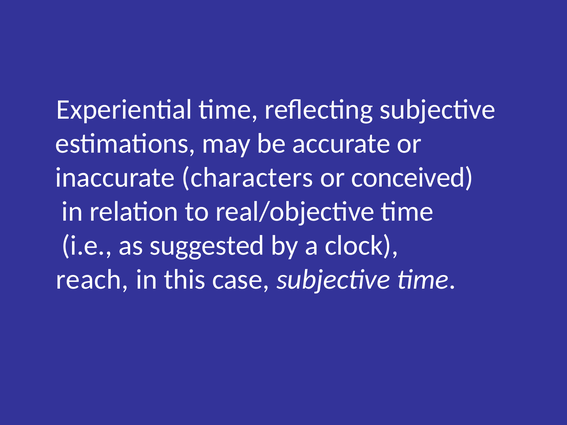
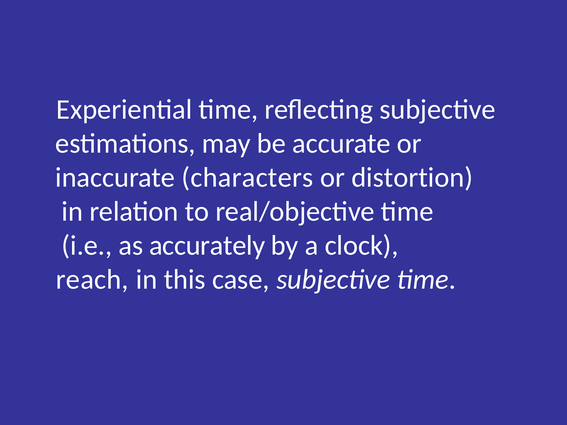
conceived: conceived -> distortion (412, 177)
suggested: suggested -> accurately (207, 246)
